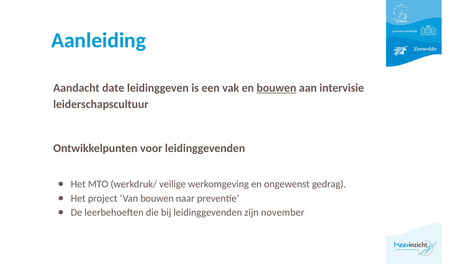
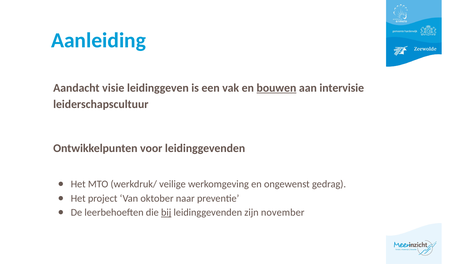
date: date -> visie (113, 88)
Van bouwen: bouwen -> oktober (157, 198)
bij underline: none -> present (166, 212)
